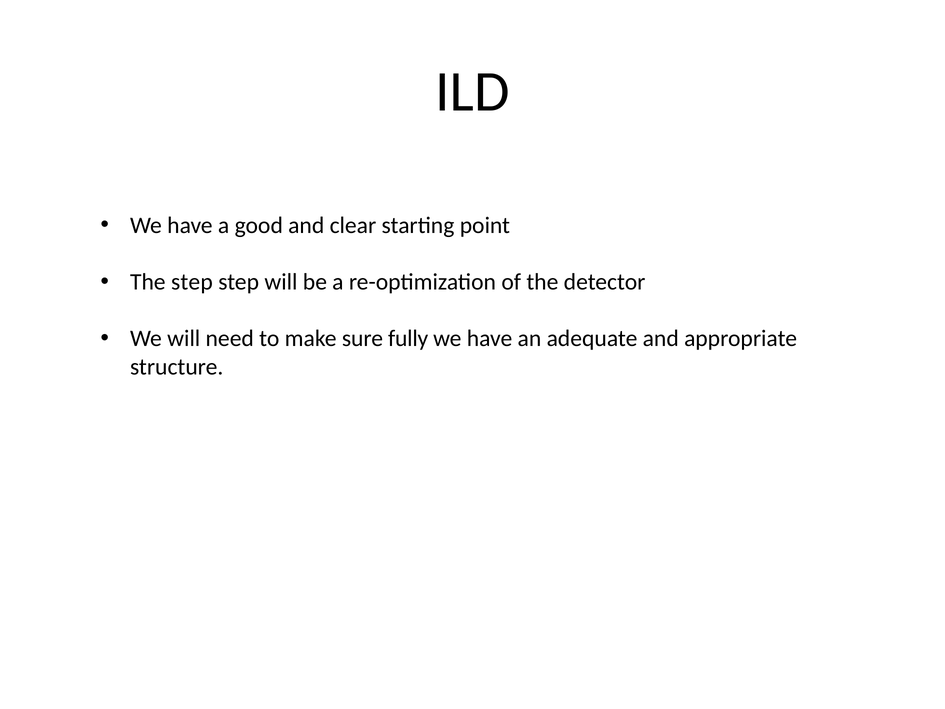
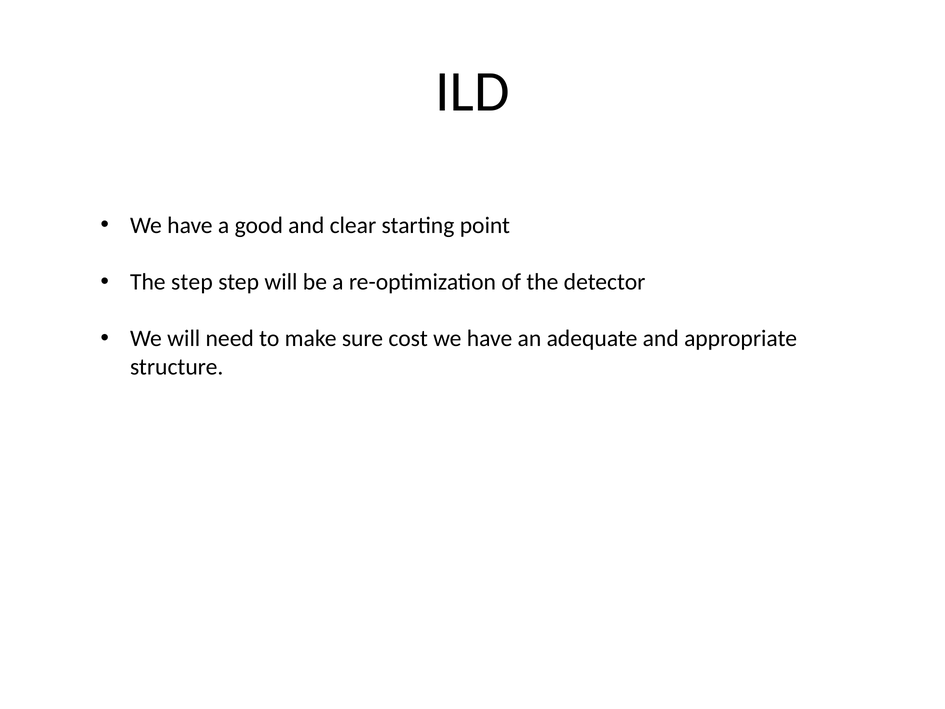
fully: fully -> cost (408, 339)
